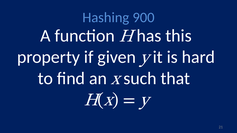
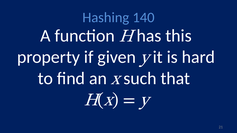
900: 900 -> 140 (144, 17)
